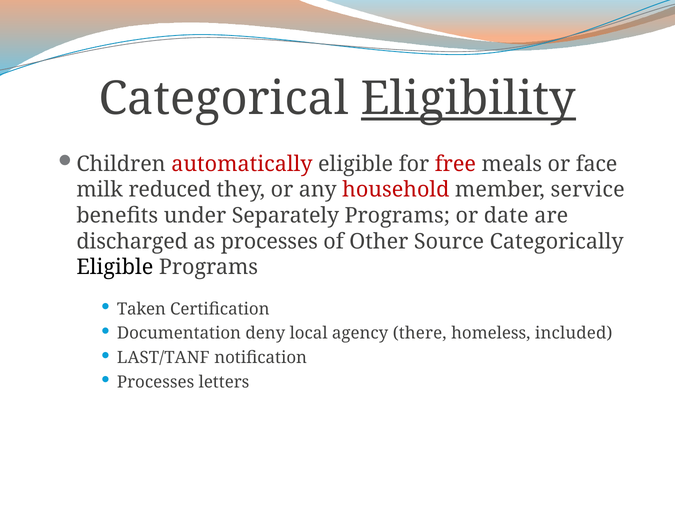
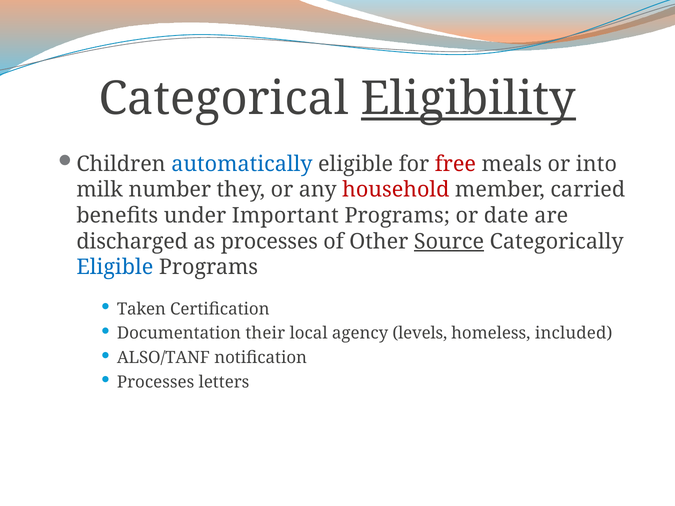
automatically colour: red -> blue (242, 164)
face: face -> into (596, 164)
reduced: reduced -> number (170, 190)
service: service -> carried (588, 190)
Separately: Separately -> Important (285, 216)
Source underline: none -> present (449, 242)
Eligible colour: black -> blue (115, 267)
deny: deny -> their (265, 333)
there: there -> levels (420, 333)
LAST/TANF: LAST/TANF -> ALSO/TANF (163, 358)
